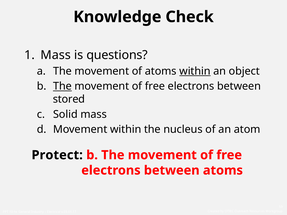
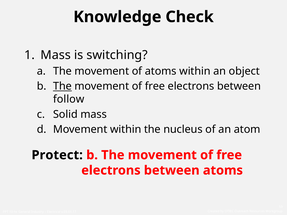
questions: questions -> switching (117, 55)
within underline: present -> none (195, 71)
stored: stored -> follow (69, 99)
